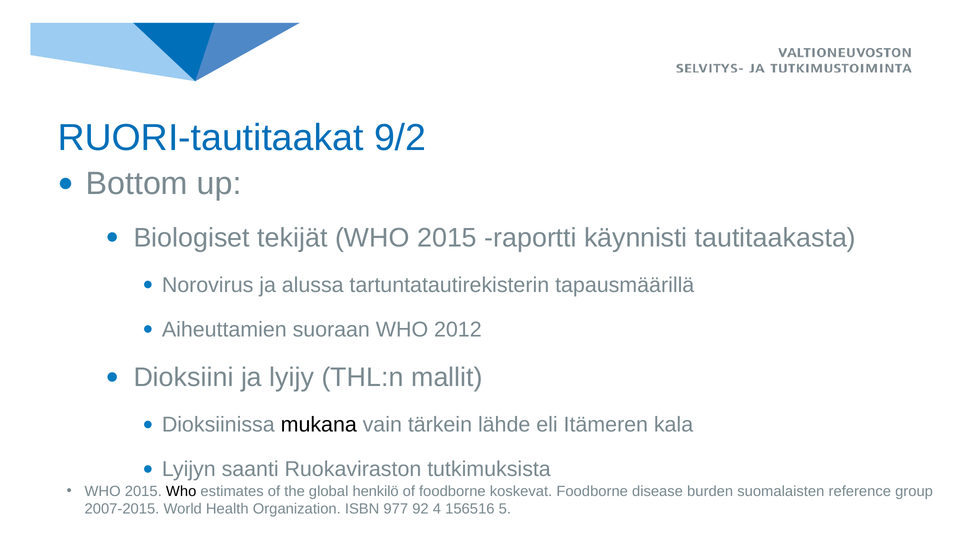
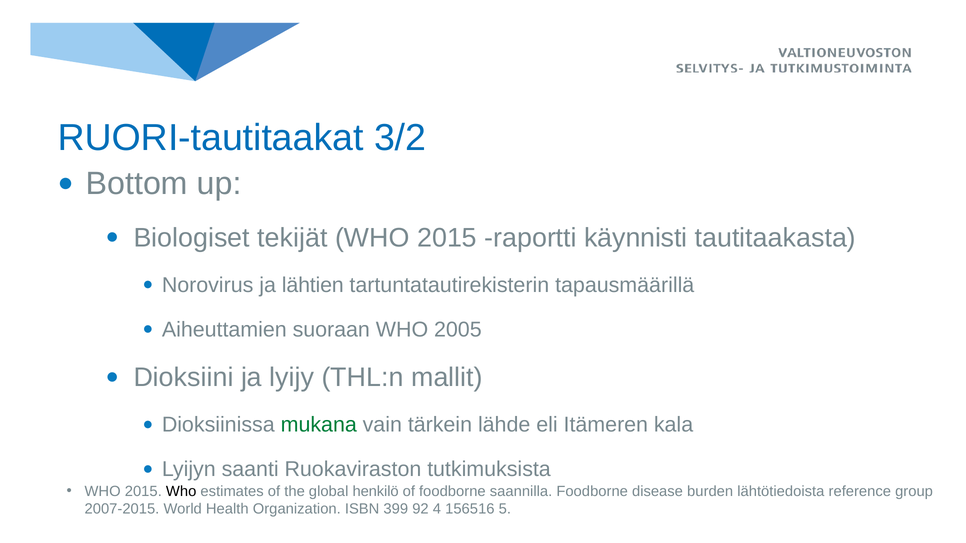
9/2: 9/2 -> 3/2 (400, 138)
alussa: alussa -> lähtien (313, 285)
2012: 2012 -> 2005 (458, 330)
mukana colour: black -> green (319, 425)
koskevat: koskevat -> saannilla (521, 492)
suomalaisten: suomalaisten -> lähtötiedoista (781, 492)
977: 977 -> 399 (396, 509)
